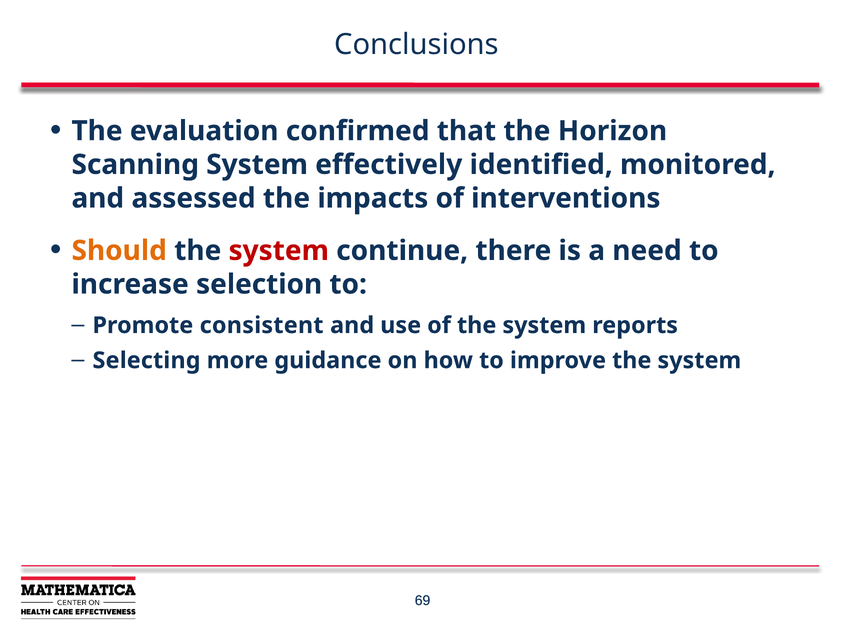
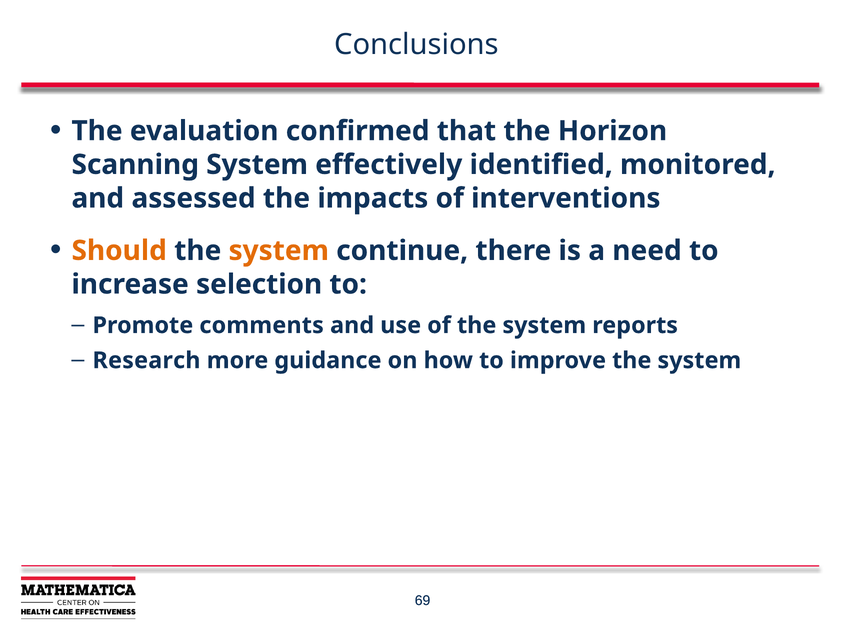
system colour: red -> orange (279, 251)
consistent: consistent -> comments (262, 325)
Selecting: Selecting -> Research (146, 360)
